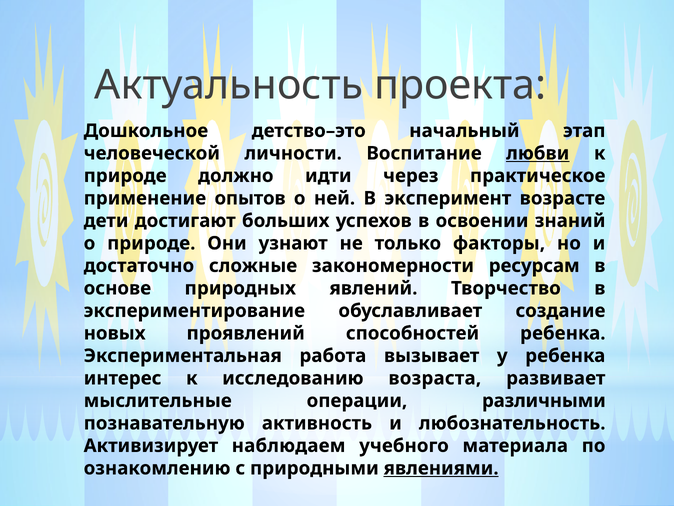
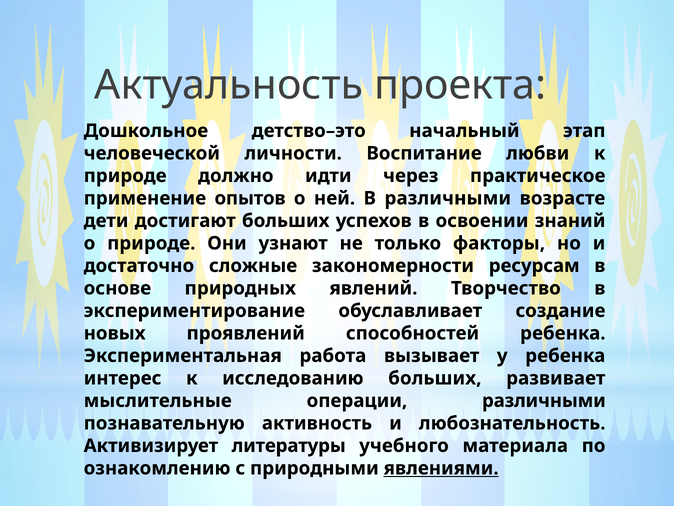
любви underline: present -> none (538, 153)
В эксперимент: эксперимент -> различными (448, 198)
исследованию возраста: возраста -> больших (435, 378)
наблюдаем: наблюдаем -> литературы (289, 445)
